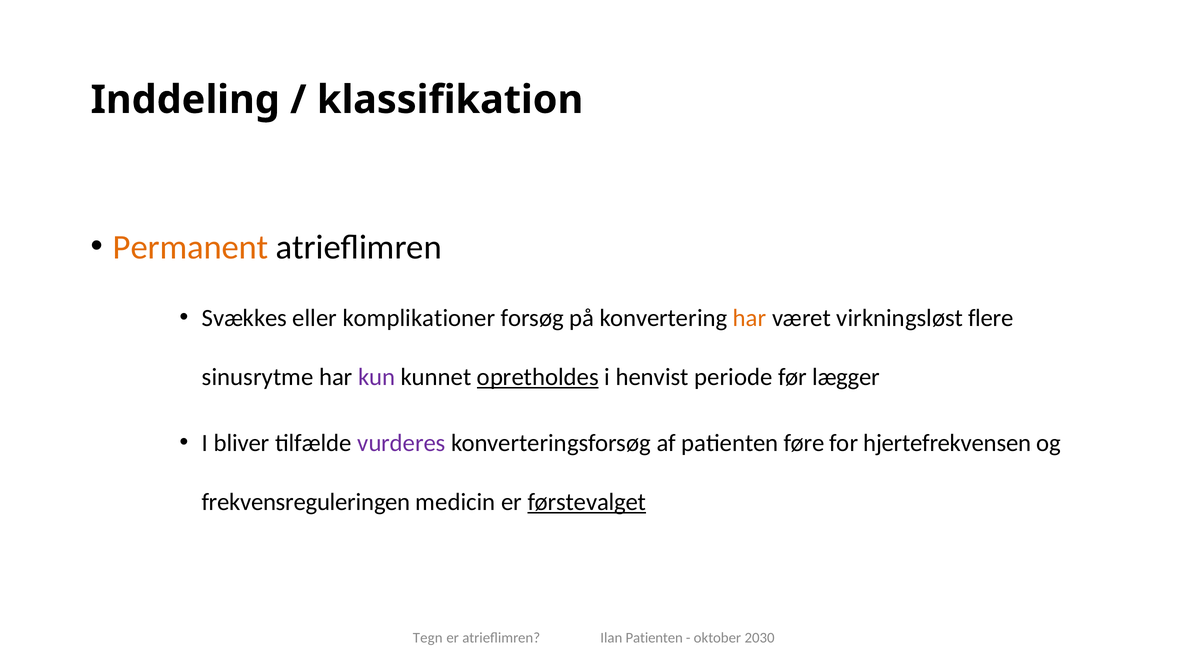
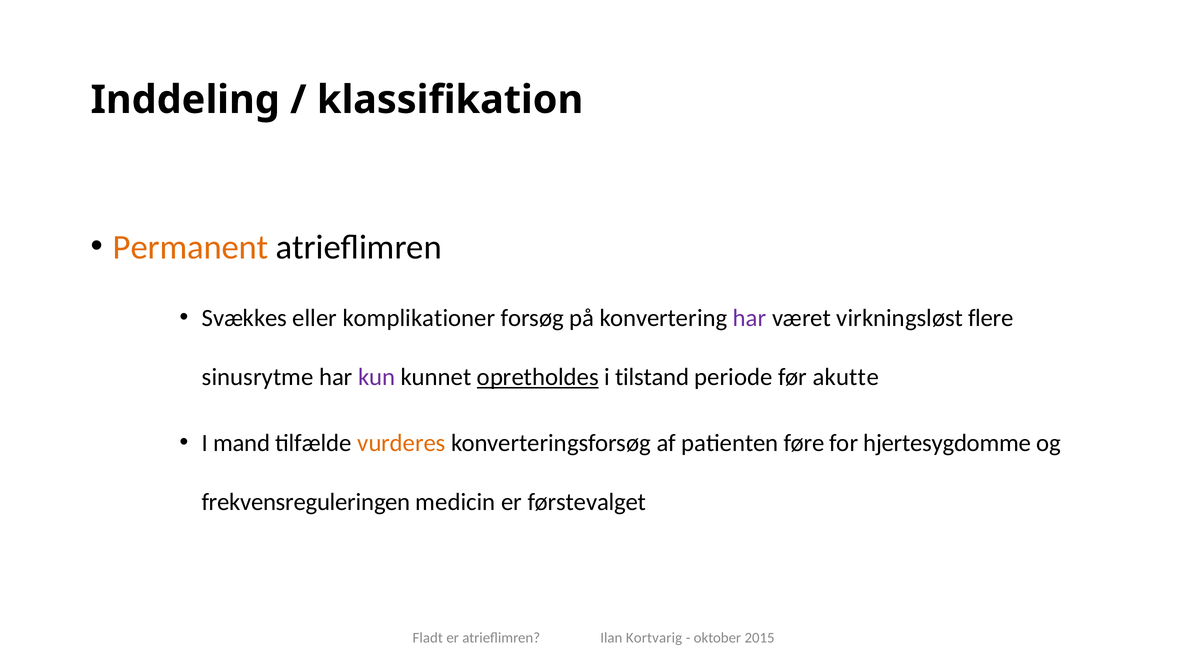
har colour: orange -> purple (750, 318)
henvist: henvist -> tilstand (652, 377)
lægger: lægger -> akutte (846, 377)
bliver: bliver -> mand (242, 443)
vurderes colour: purple -> orange (402, 443)
hjertefrekvensen: hjertefrekvensen -> hjertesygdomme (947, 443)
førstevalget underline: present -> none (587, 502)
Tegn: Tegn -> Fladt (428, 638)
Ilan Patienten: Patienten -> Kortvarig (654, 638)
2030: 2030 -> 2015 (760, 638)
